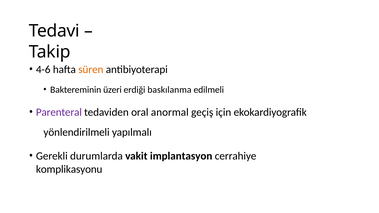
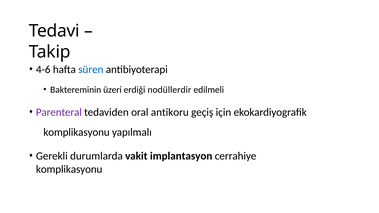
süren colour: orange -> blue (91, 69)
baskılanma: baskılanma -> nodüllerdir (169, 90)
anormal: anormal -> antikoru (170, 112)
yönlendirilmeli: yönlendirilmeli -> komplikasyonu (77, 132)
